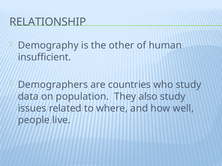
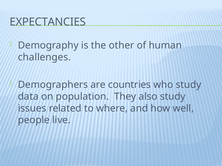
RELATIONSHIP: RELATIONSHIP -> EXPECTANCIES (48, 22)
insufficient: insufficient -> challenges (44, 57)
